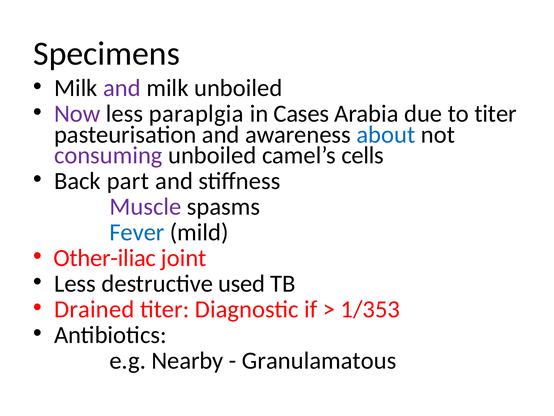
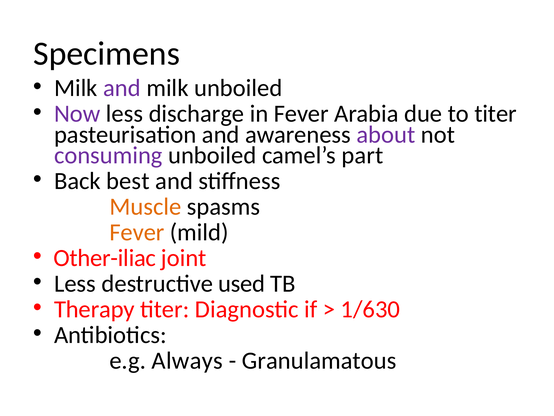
paraplgia: paraplgia -> discharge (196, 114)
in Cases: Cases -> Fever (301, 114)
about colour: blue -> purple (386, 134)
cells: cells -> part (362, 155)
part: part -> best (128, 181)
Muscle colour: purple -> orange (145, 206)
Fever colour: blue -> orange (137, 232)
Drained: Drained -> Therapy (94, 309)
1/353: 1/353 -> 1/630 (370, 309)
Nearby: Nearby -> Always (187, 360)
